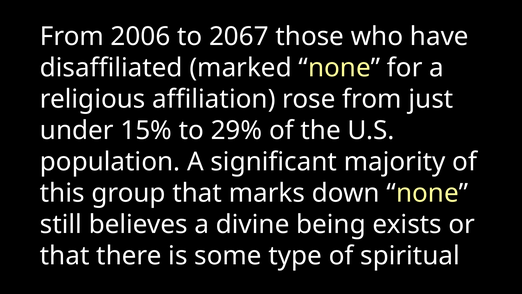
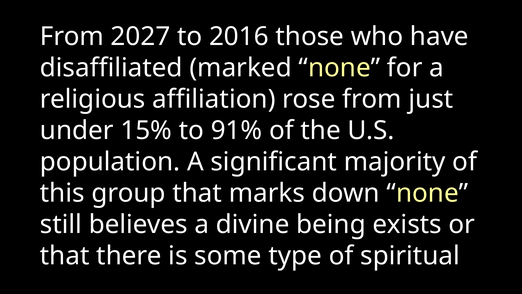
2006: 2006 -> 2027 (140, 36)
2067: 2067 -> 2016 (239, 36)
29%: 29% -> 91% (236, 130)
